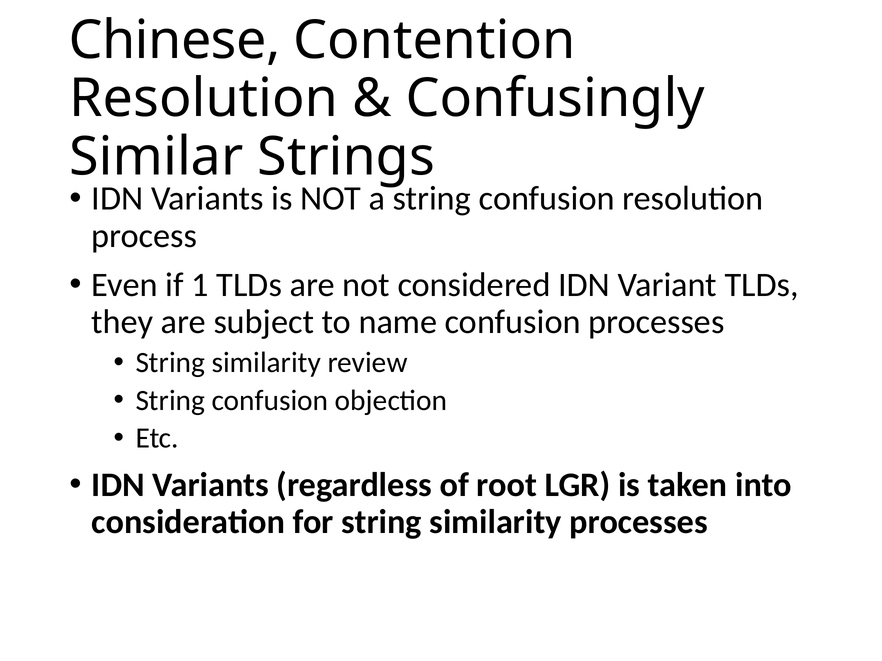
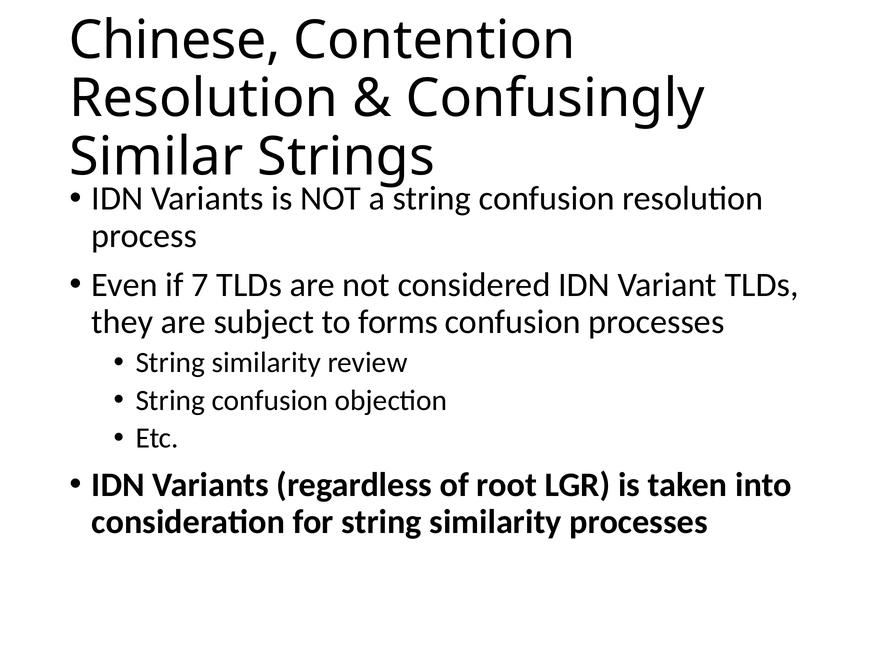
1: 1 -> 7 (200, 285)
name: name -> forms (398, 322)
